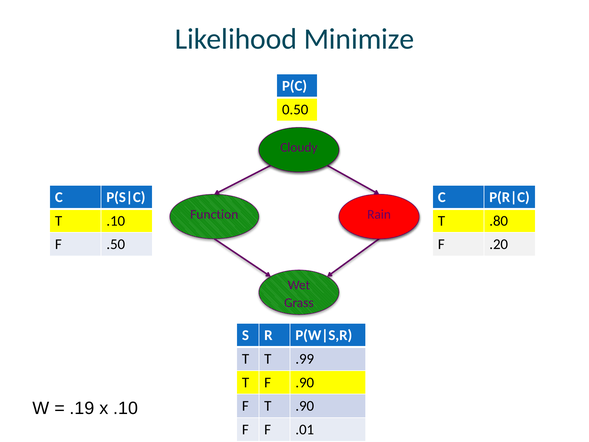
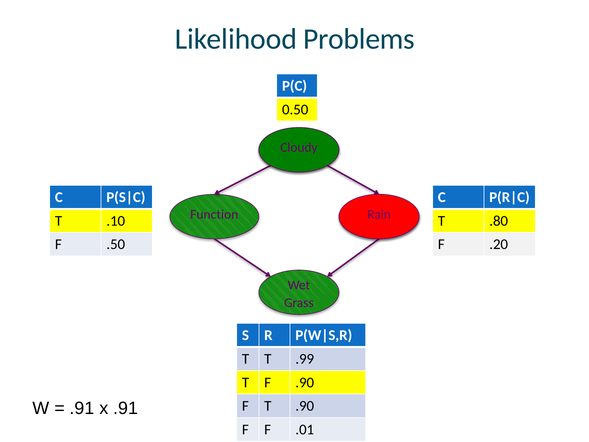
Minimize: Minimize -> Problems (359, 39)
.19: .19 -> .91 (82, 408)
x .10: .10 -> .91 (126, 408)
